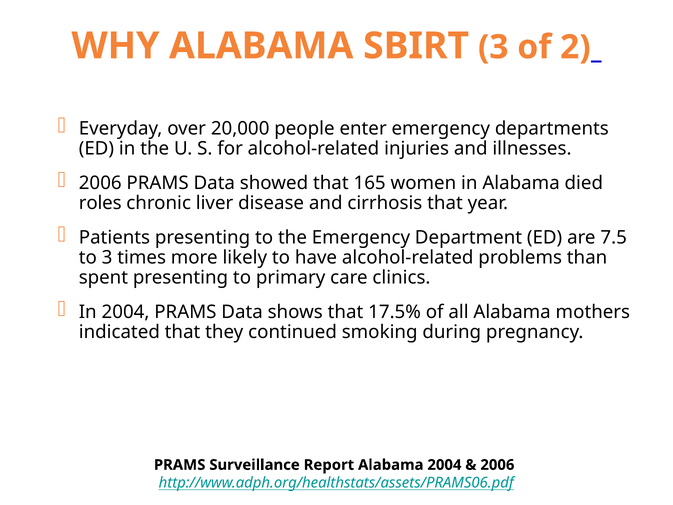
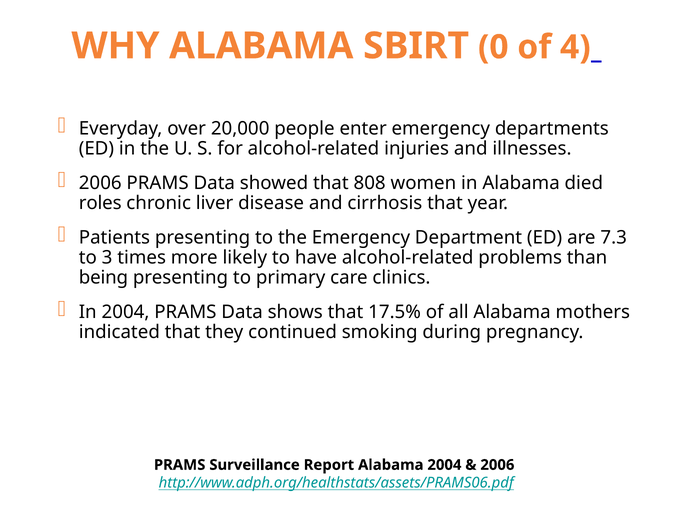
SBIRT 3: 3 -> 0 (493, 47)
2: 2 -> 4 (575, 47)
165: 165 -> 808 (370, 183)
7.5: 7.5 -> 7.3 (614, 237)
spent: spent -> being (103, 278)
